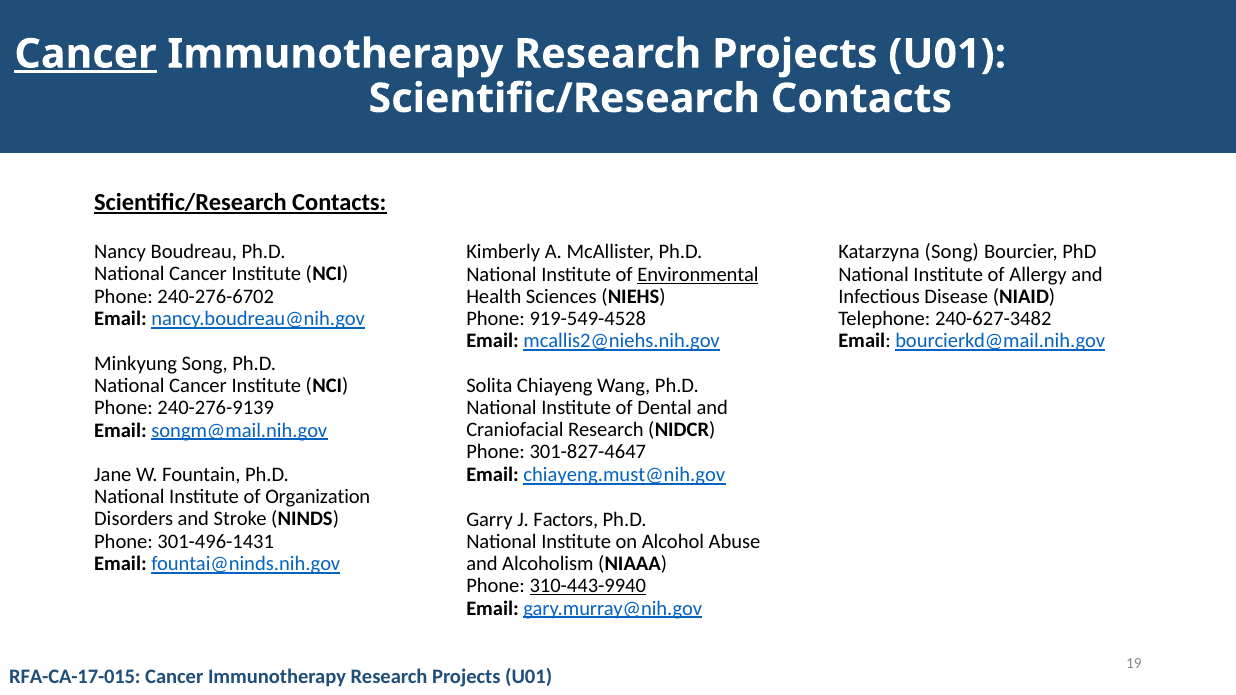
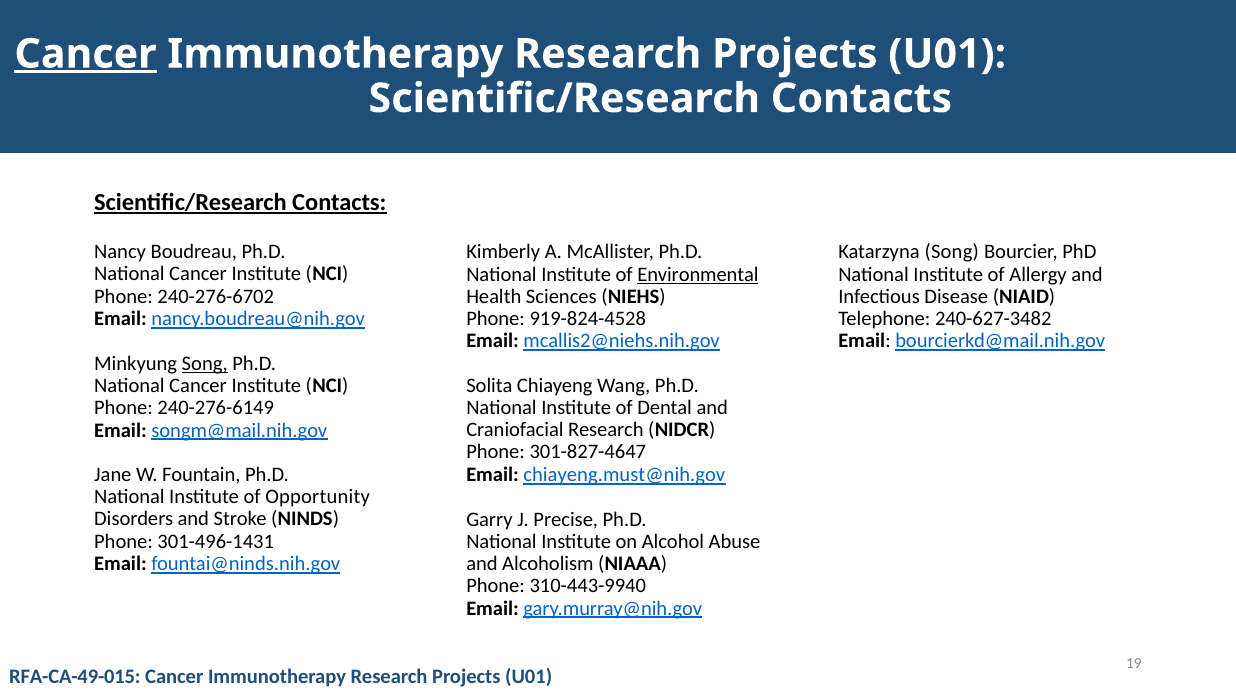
919-549-4528: 919-549-4528 -> 919-824-4528 (588, 319)
Song underline: none -> present (205, 363)
240-276-9139: 240-276-9139 -> 240-276-6149 (216, 408)
Organization: Organization -> Opportunity (318, 497)
Factors: Factors -> Precise (566, 519)
310-443-9940 underline: present -> none (588, 586)
RFA-CA-17-015: RFA-CA-17-015 -> RFA-CA-49-015 (75, 677)
